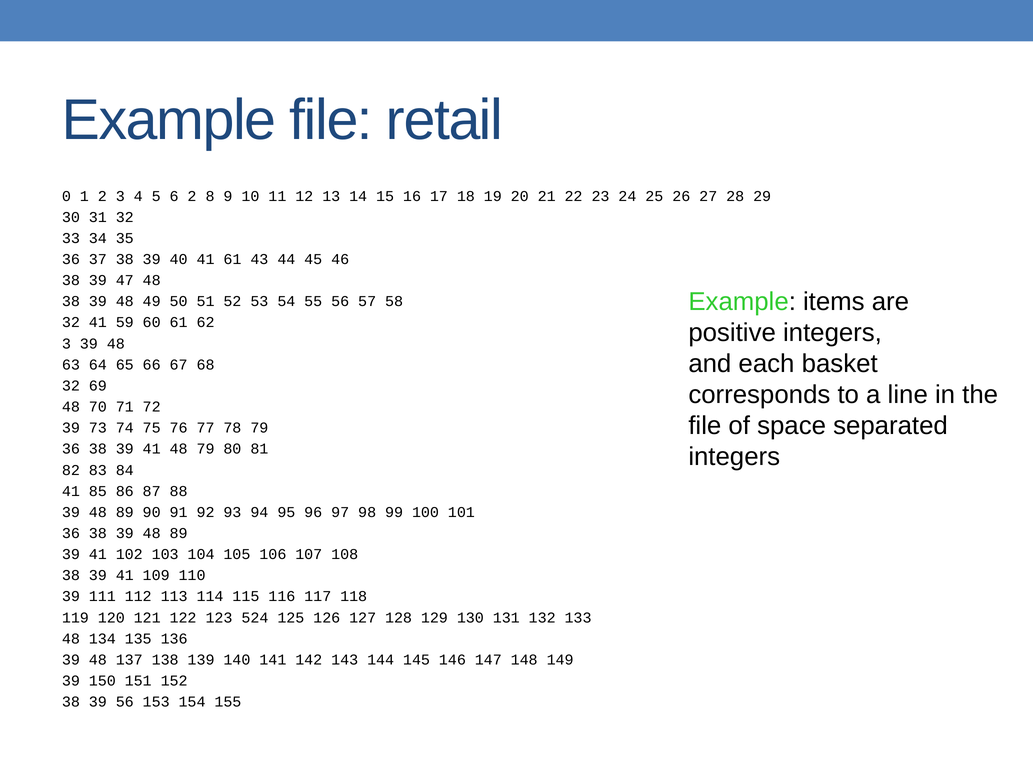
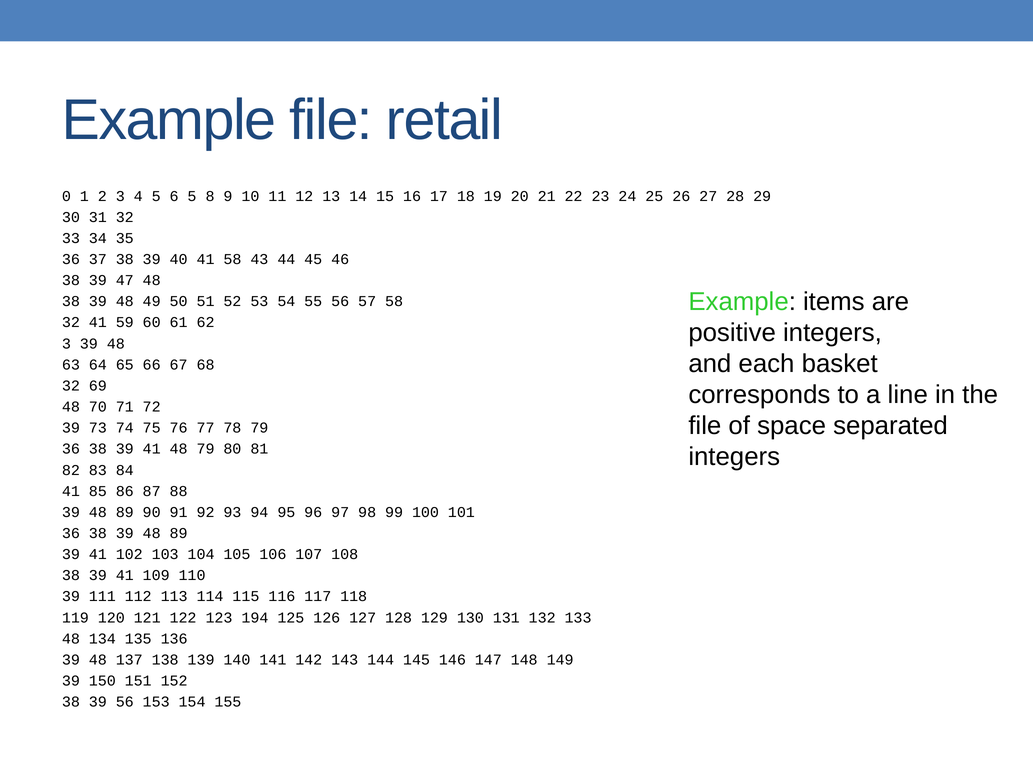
6 2: 2 -> 5 (192, 196)
41 61: 61 -> 58 (232, 259)
524: 524 -> 194 (255, 617)
